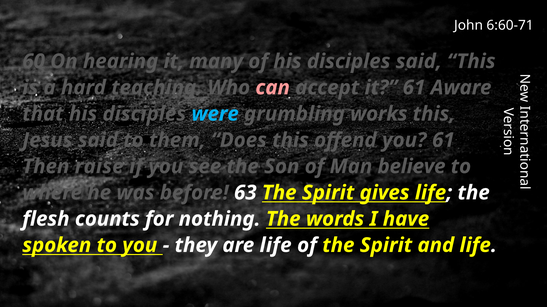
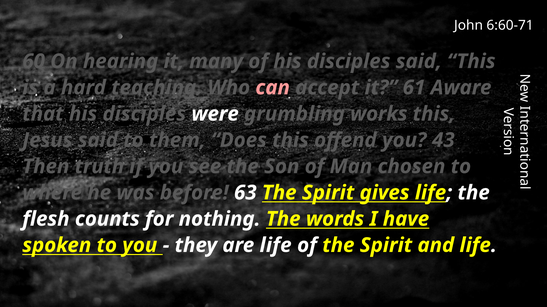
were colour: light blue -> white (215, 114)
you 61: 61 -> 43 (443, 140)
raise: raise -> truth (99, 167)
believe: believe -> chosen (411, 167)
